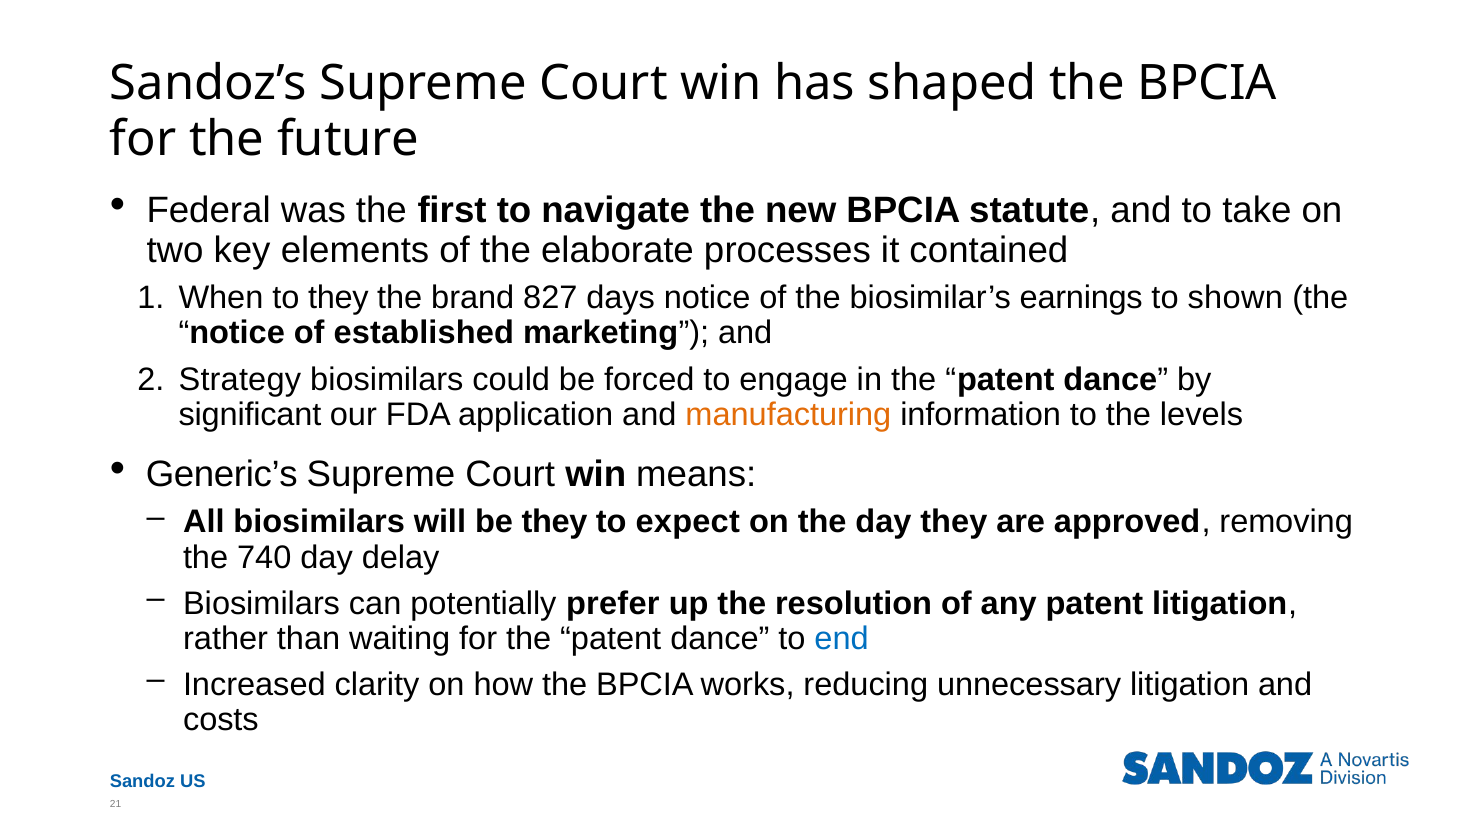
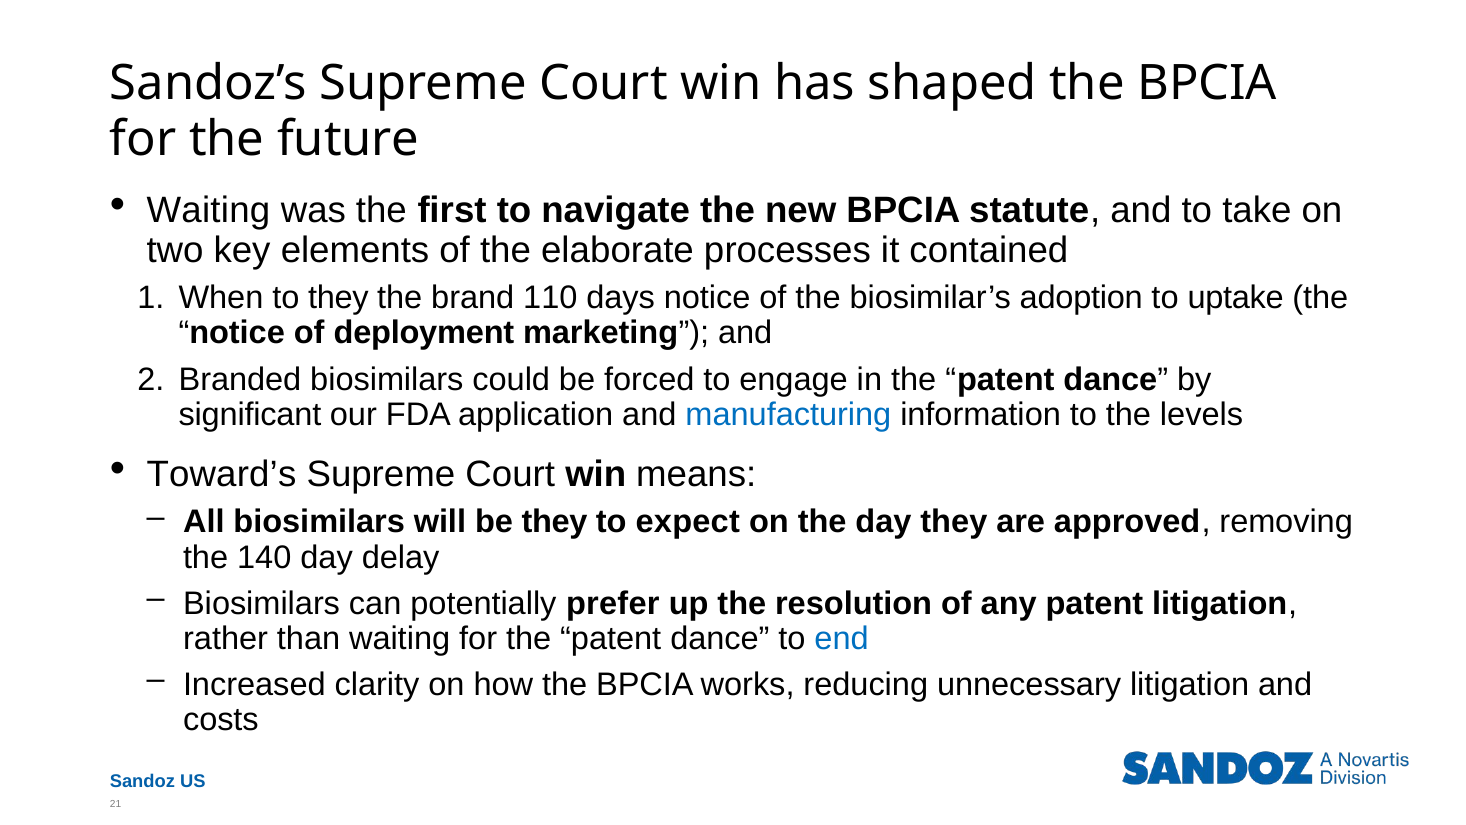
Federal: Federal -> Waiting (208, 210)
827: 827 -> 110 (550, 298)
earnings: earnings -> adoption (1081, 298)
shown: shown -> uptake (1236, 298)
established: established -> deployment (424, 333)
Strategy: Strategy -> Branded (240, 379)
manufacturing colour: orange -> blue (788, 414)
Generic’s: Generic’s -> Toward’s (221, 474)
740: 740 -> 140 (264, 557)
